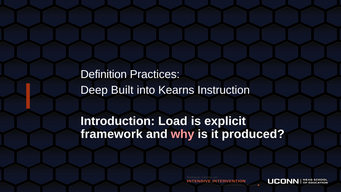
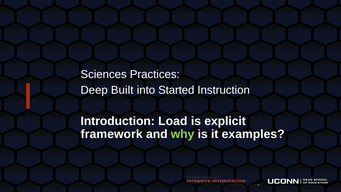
Definition: Definition -> Sciences (104, 74)
Kearns: Kearns -> Started (176, 90)
why colour: pink -> light green (183, 134)
produced: produced -> examples (253, 134)
